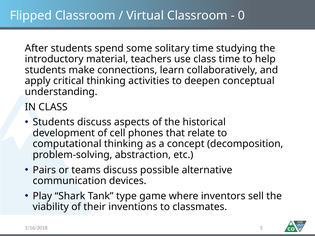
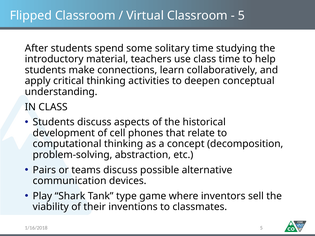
0: 0 -> 5 (241, 16)
